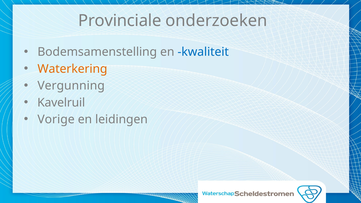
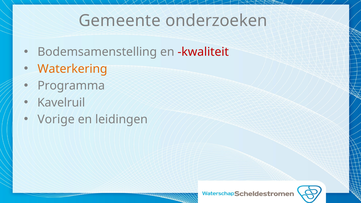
Provinciale: Provinciale -> Gemeente (120, 21)
kwaliteit colour: blue -> red (203, 52)
Vergunning: Vergunning -> Programma (71, 86)
